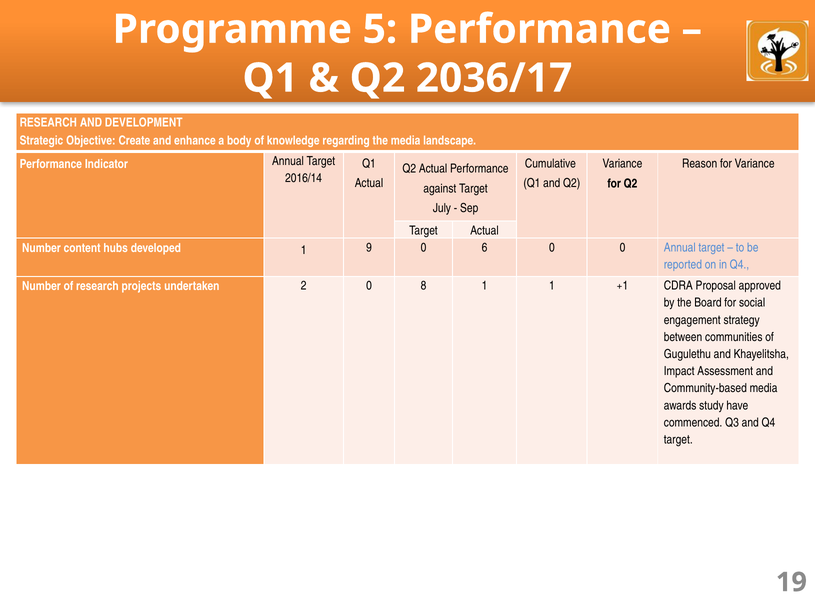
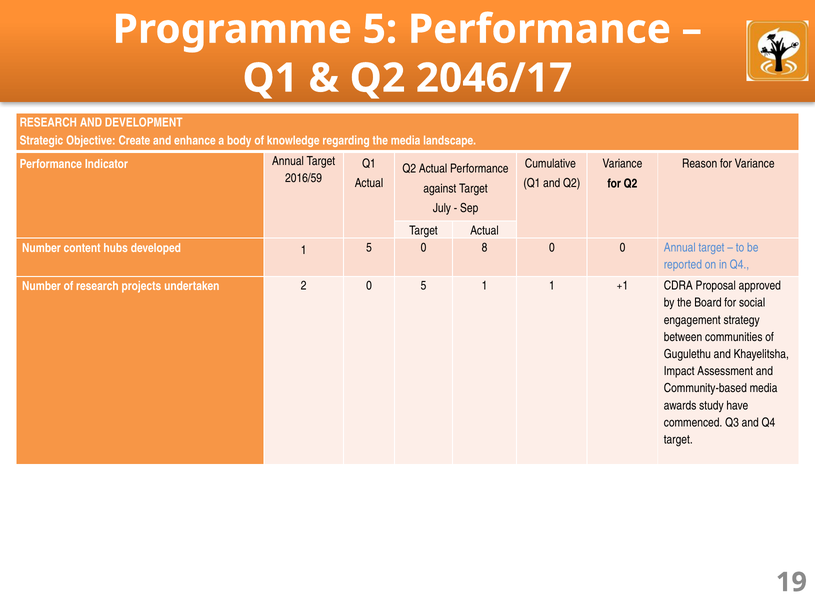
2036/17: 2036/17 -> 2046/17 (494, 78)
2016/14: 2016/14 -> 2016/59 (304, 178)
1 9: 9 -> 5 (369, 248)
6: 6 -> 8 (485, 248)
0 8: 8 -> 5 (424, 286)
